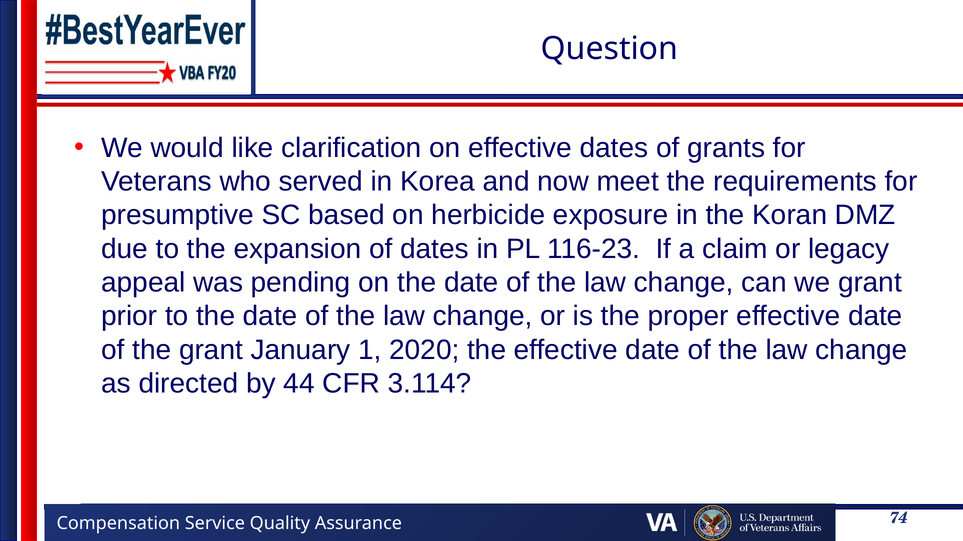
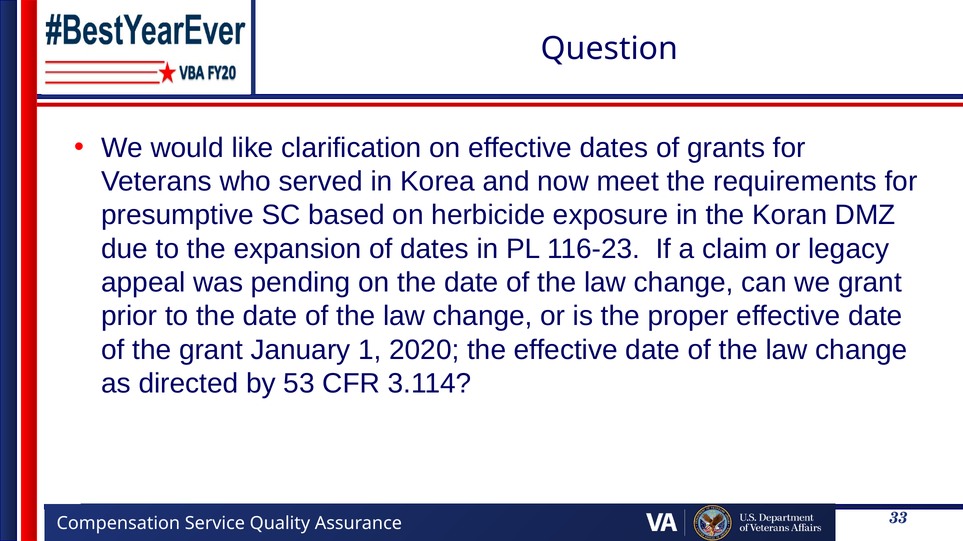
44: 44 -> 53 (299, 384)
74: 74 -> 33 (899, 519)
